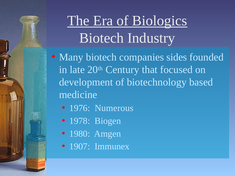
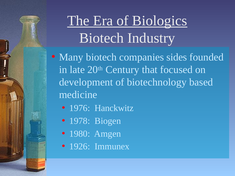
Numerous: Numerous -> Hanckwitz (114, 108)
1907: 1907 -> 1926 (80, 147)
